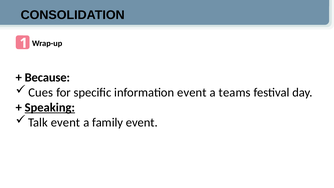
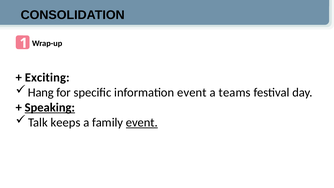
Because: Because -> Exciting (47, 77)
Cues: Cues -> Hang (41, 92)
Talk event: event -> keeps (66, 122)
event underline: none -> present (142, 122)
